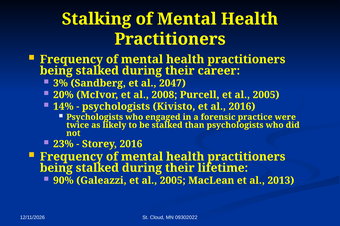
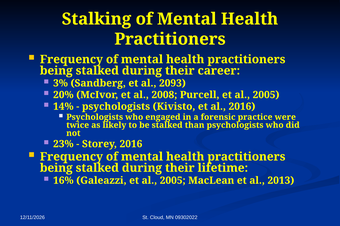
2047: 2047 -> 2093 (172, 83)
90%: 90% -> 16% (63, 181)
